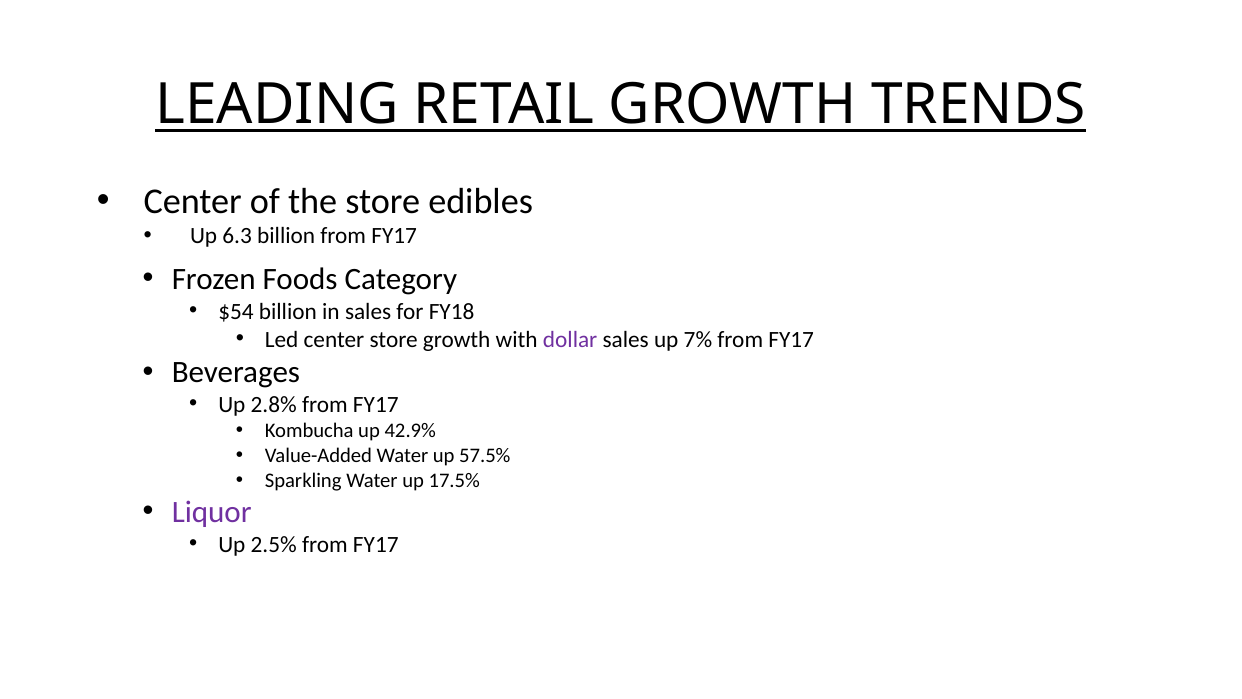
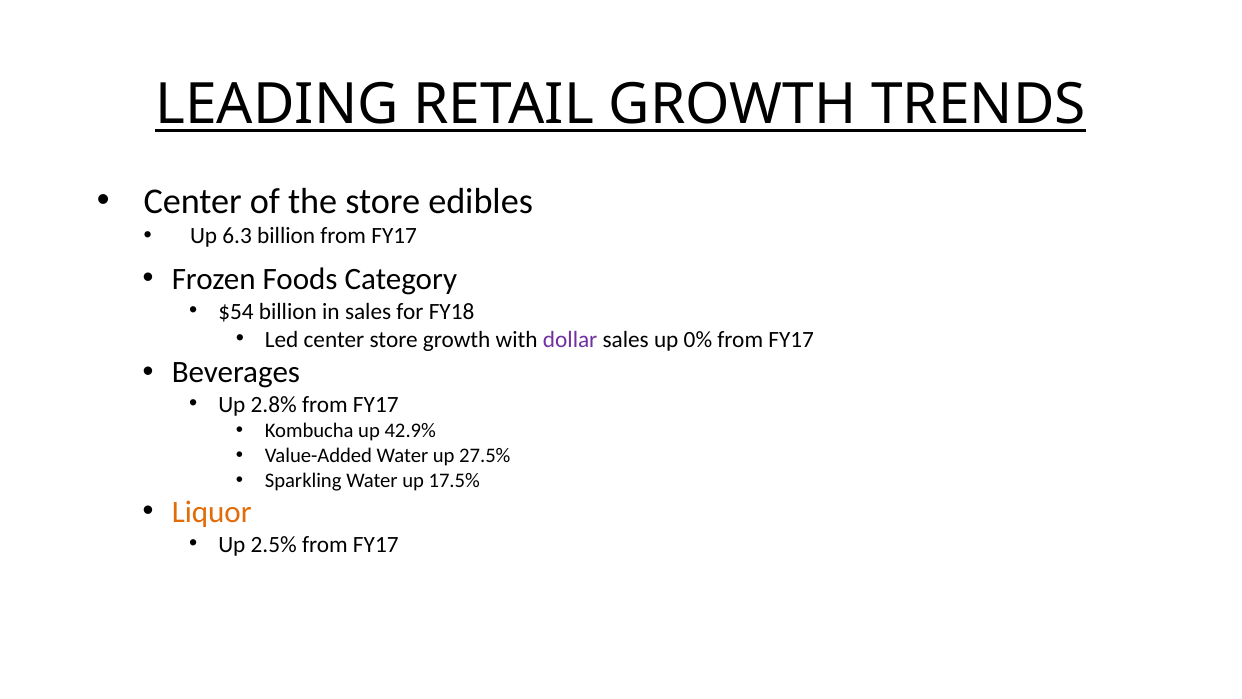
7%: 7% -> 0% (698, 339)
57.5%: 57.5% -> 27.5% (485, 455)
Liquor colour: purple -> orange (212, 512)
